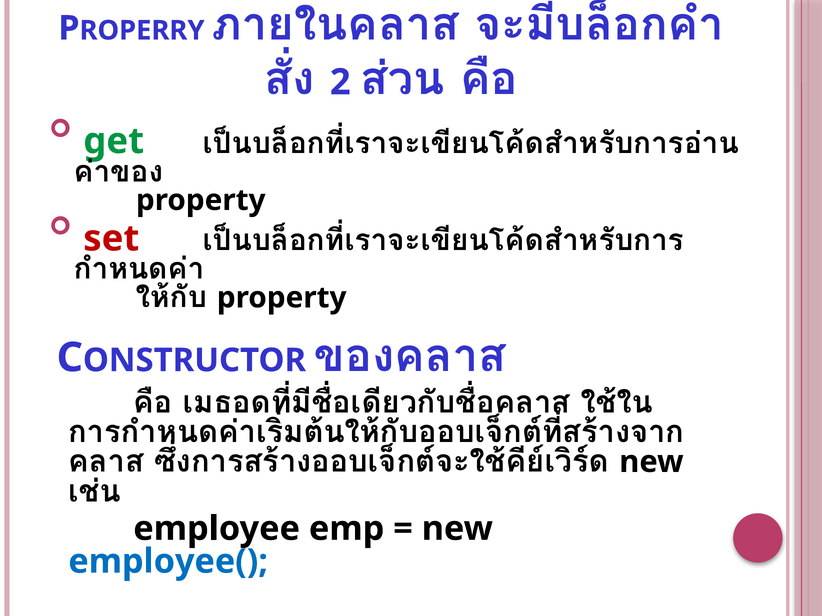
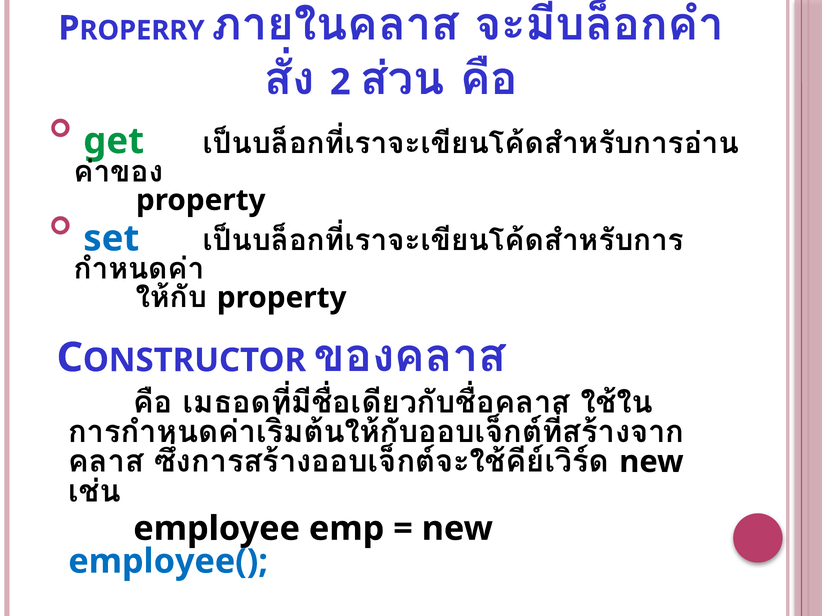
set colour: red -> blue (111, 239)
